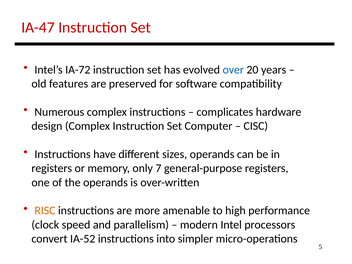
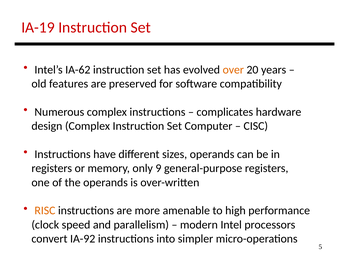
IA-47: IA-47 -> IA-19 (38, 27)
IA-72: IA-72 -> IA-62 (78, 70)
over colour: blue -> orange (233, 70)
7: 7 -> 9 (158, 168)
IA-52: IA-52 -> IA-92 (83, 239)
